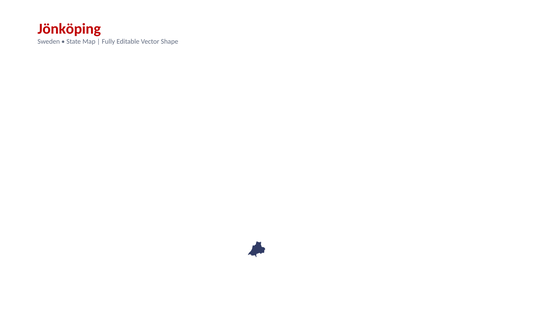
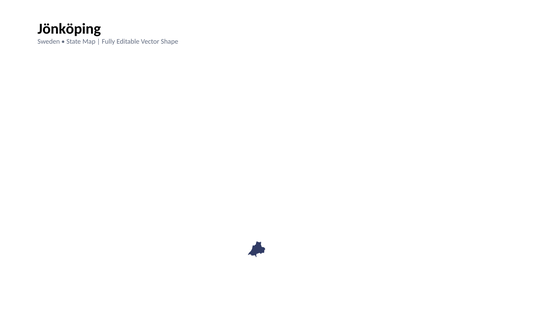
Jönköping colour: red -> black (69, 29)
